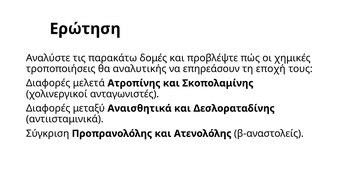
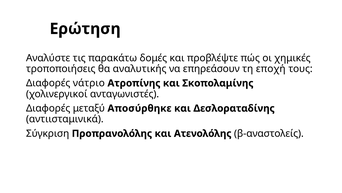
μελετά: μελετά -> νάτριο (89, 83)
Αναισθητικά: Αναισθητικά -> Αποσύρθηκε (140, 108)
